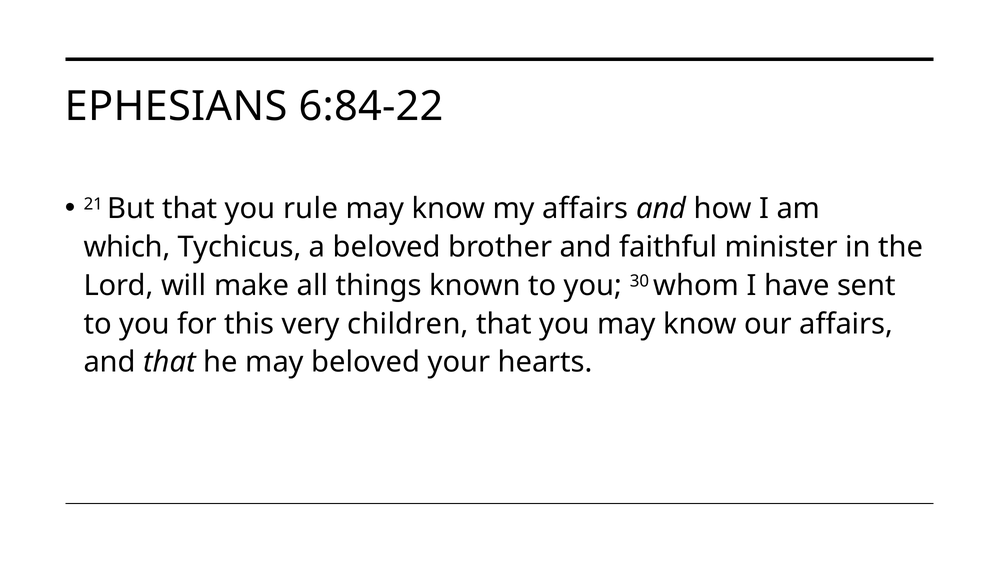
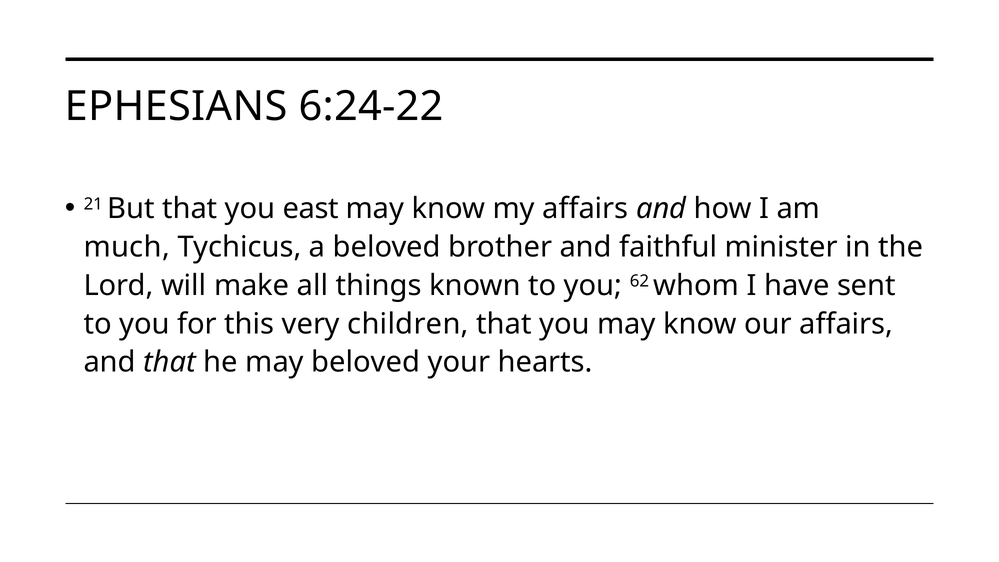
6:84-22: 6:84-22 -> 6:24-22 (371, 107)
rule: rule -> east (311, 209)
which: which -> much (127, 247)
30: 30 -> 62 (639, 281)
